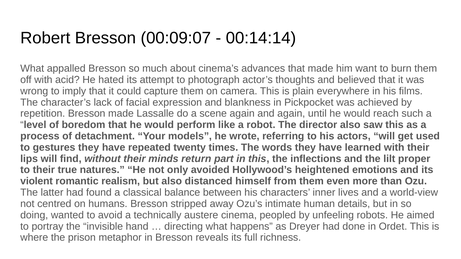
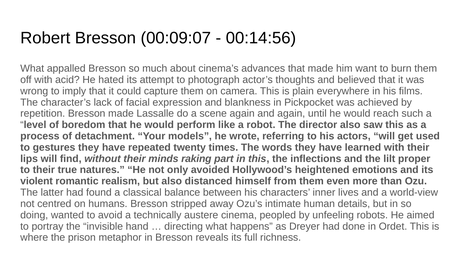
00:14:14: 00:14:14 -> 00:14:56 (261, 38)
return: return -> raking (196, 159)
